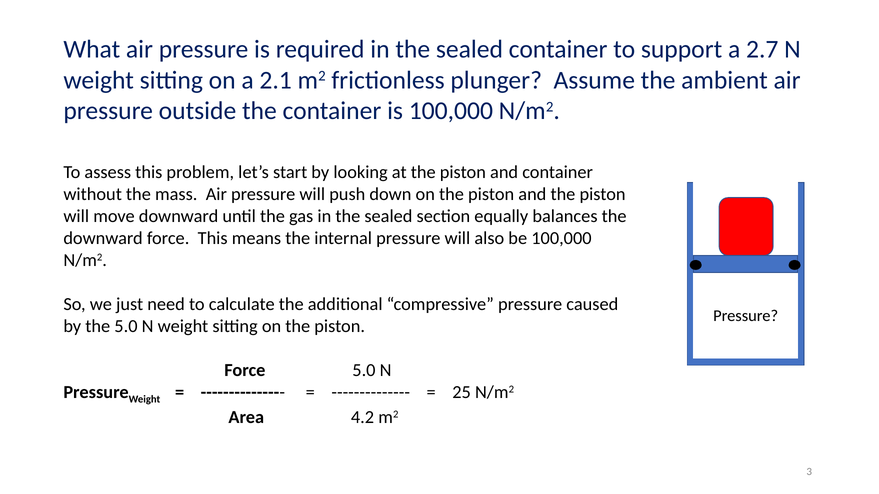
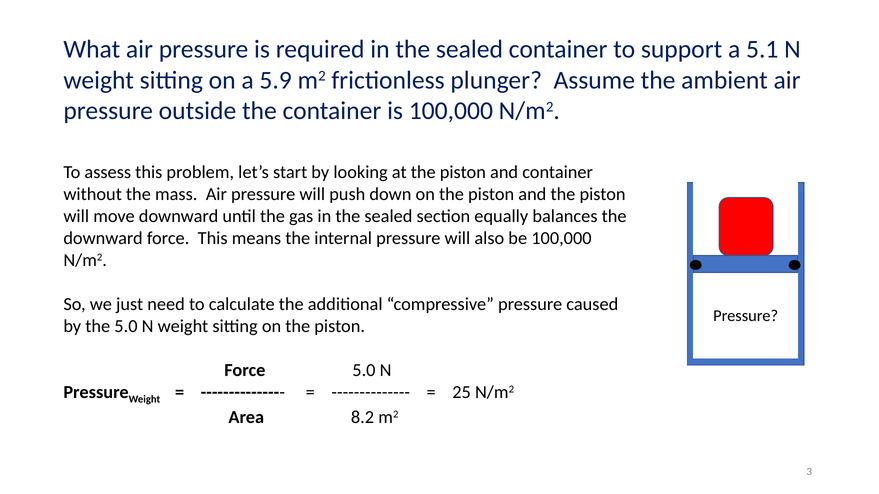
2.7: 2.7 -> 5.1 (762, 49)
2.1: 2.1 -> 5.9 (276, 80)
4.2: 4.2 -> 8.2 (362, 417)
